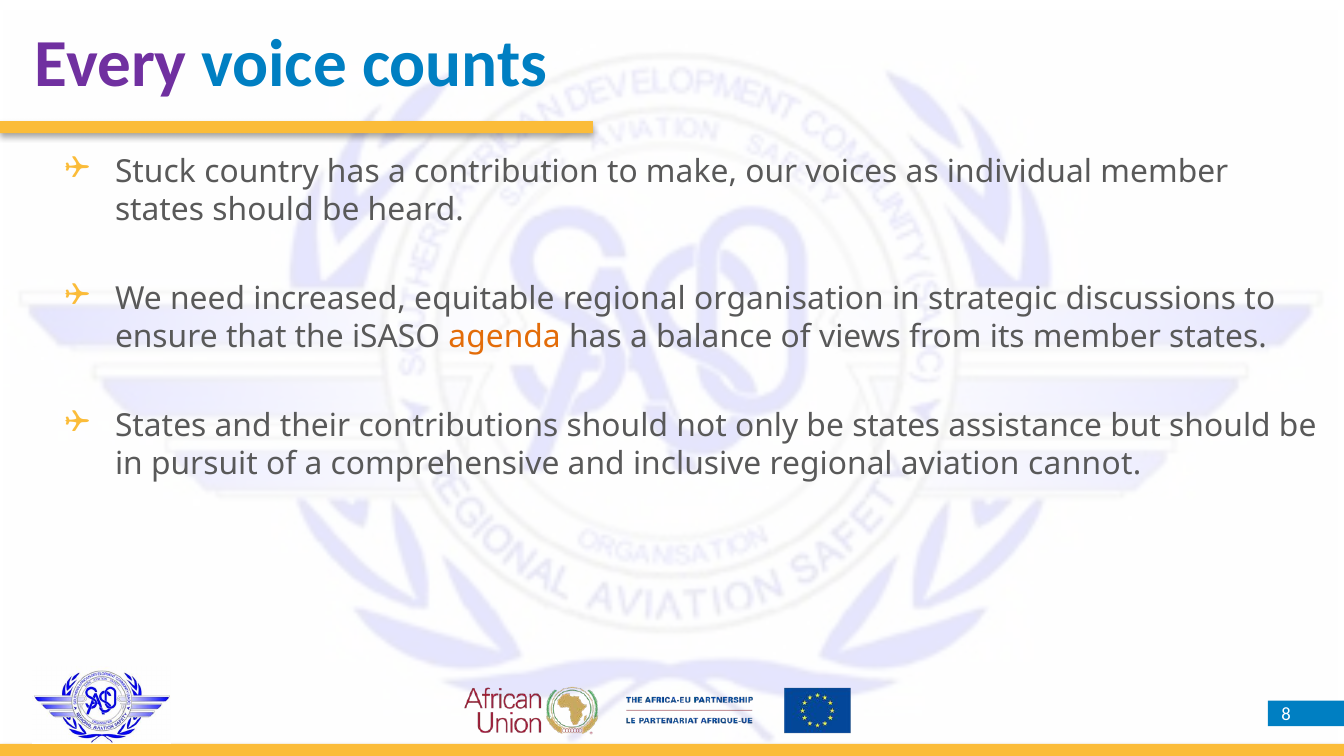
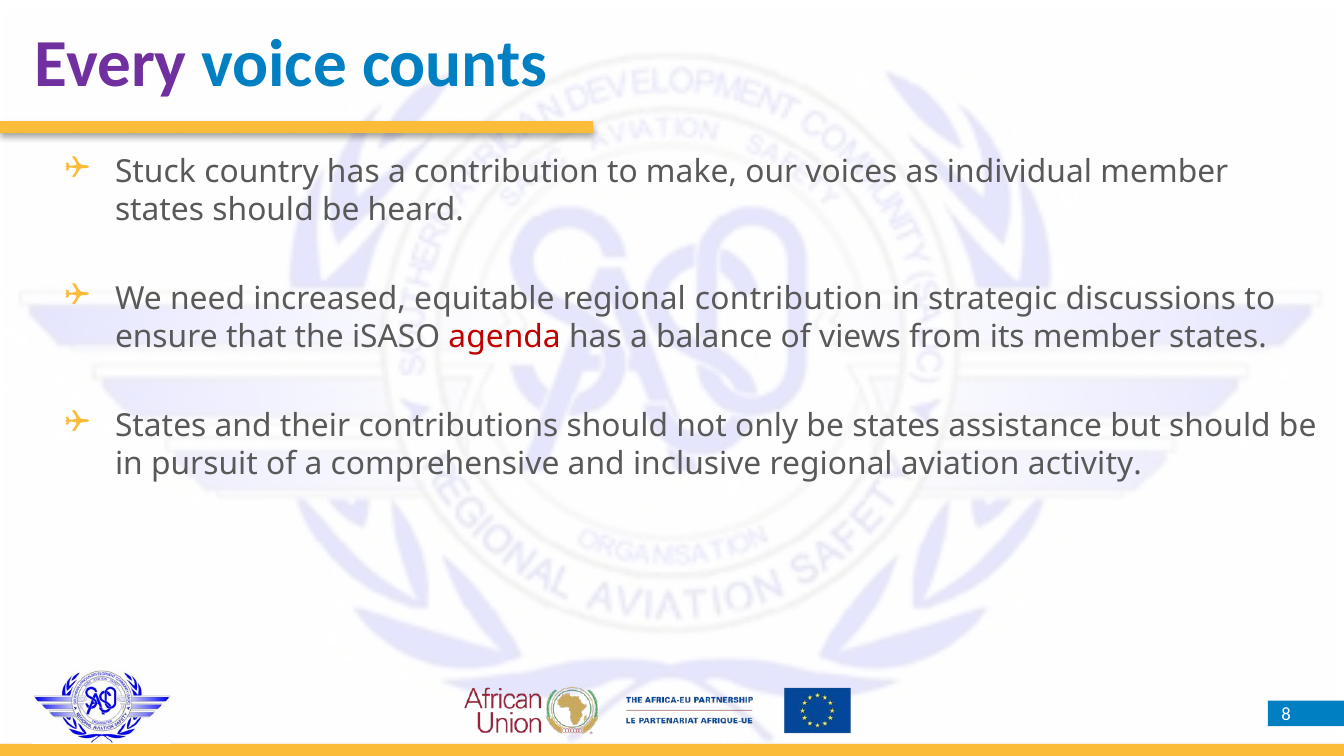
regional organisation: organisation -> contribution (789, 299)
agenda colour: orange -> red (505, 337)
cannot: cannot -> activity (1085, 464)
